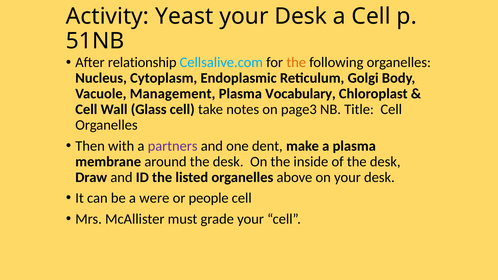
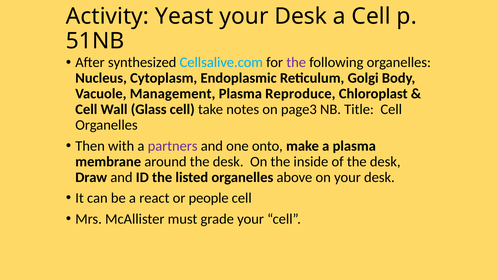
relationship: relationship -> synthesized (142, 63)
the colour: orange -> purple (296, 63)
Vocabulary: Vocabulary -> Reproduce (300, 94)
dent: dent -> onto (267, 146)
were: were -> react (154, 198)
